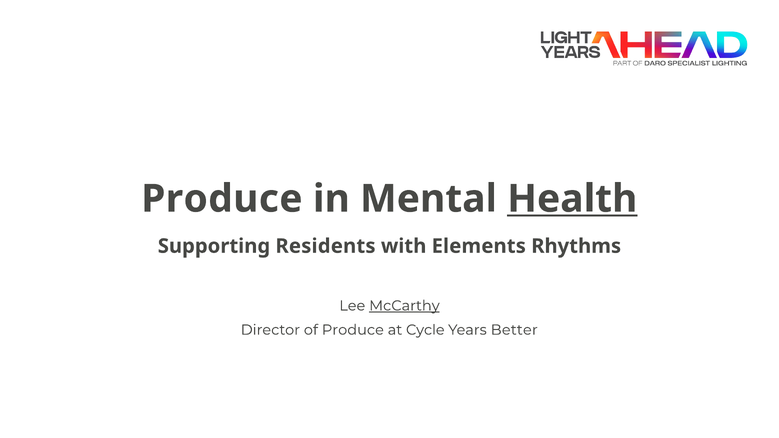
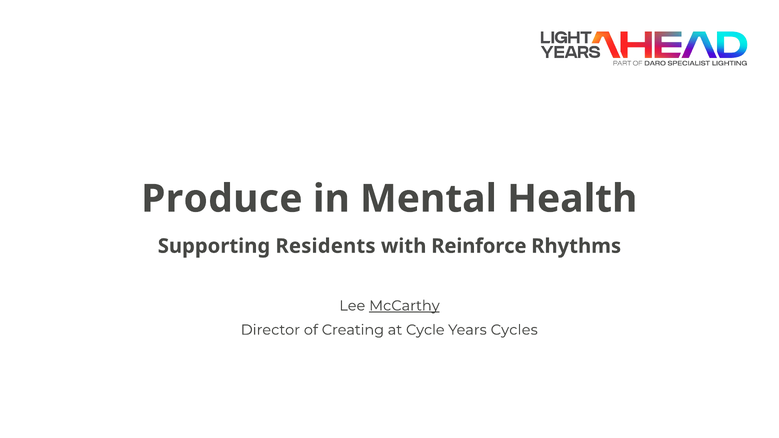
Health underline: present -> none (572, 199)
Elements: Elements -> Reinforce (479, 246)
of Produce: Produce -> Creating (353, 330)
Better: Better -> Cycles (514, 330)
